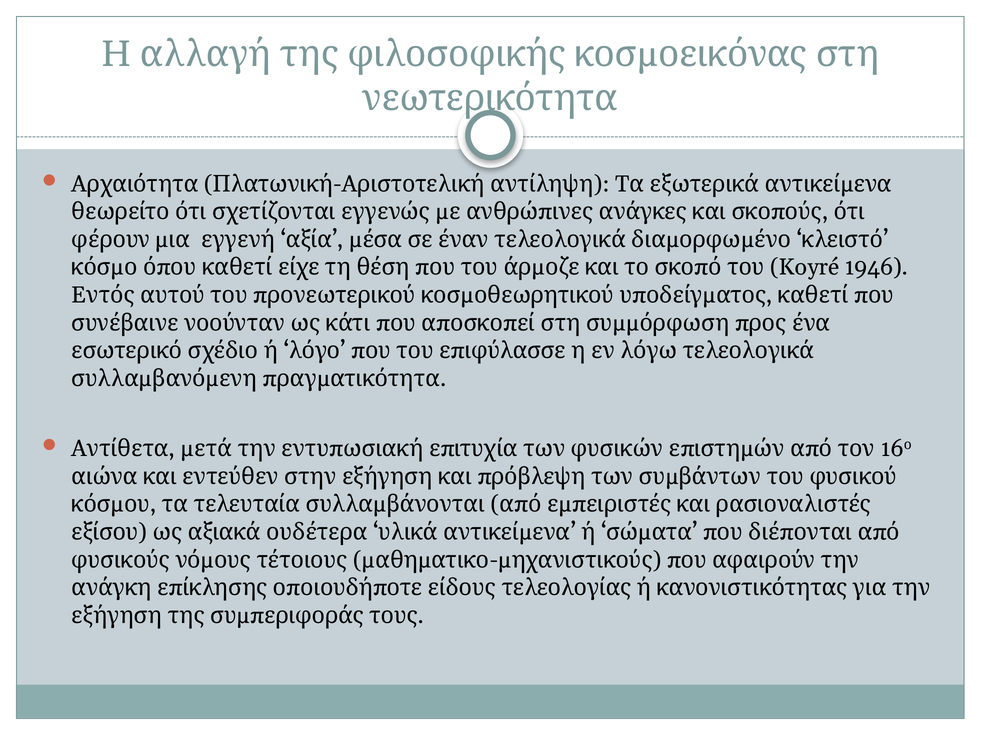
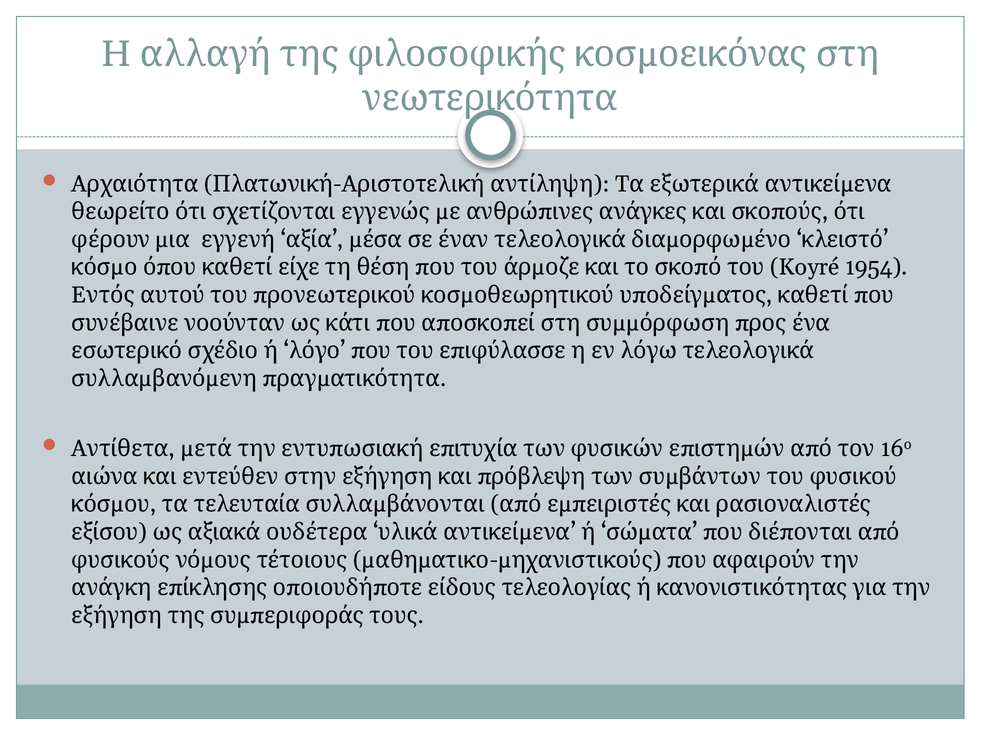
1946: 1946 -> 1954 (876, 268)
